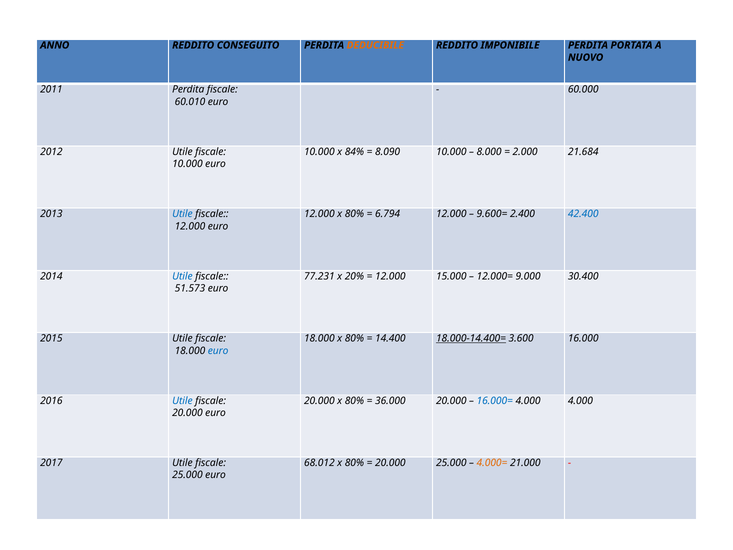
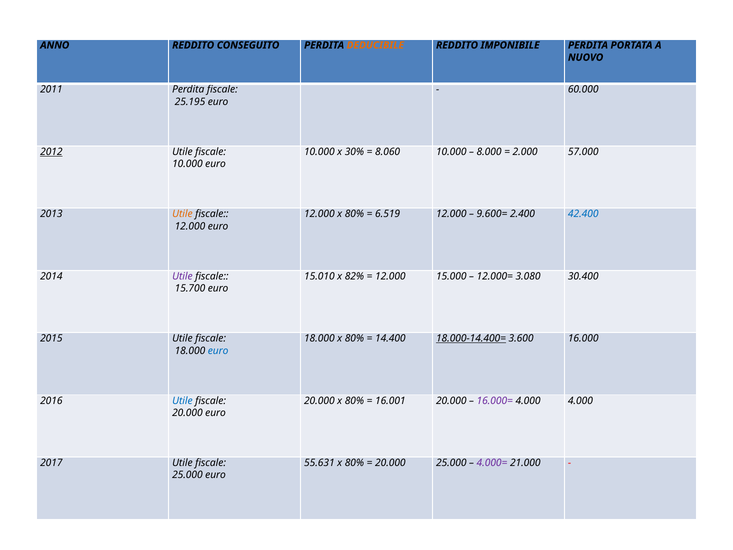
60.010: 60.010 -> 25.195 (190, 102)
2012 underline: none -> present (51, 152)
84%: 84% -> 30% (354, 152)
8.090: 8.090 -> 8.060 (388, 152)
21.684: 21.684 -> 57.000 (583, 152)
Utile colour: blue -> orange (182, 214)
6.794: 6.794 -> 6.519 (388, 214)
Utile colour: blue -> purple (182, 276)
77.231: 77.231 -> 15.010 (319, 276)
20%: 20% -> 82% (354, 276)
9.000: 9.000 -> 3.080 (528, 276)
51.573: 51.573 -> 15.700 (190, 288)
36.000: 36.000 -> 16.001 (390, 400)
16.000= colour: blue -> purple (495, 400)
68.012: 68.012 -> 55.631 (319, 463)
4.000= colour: orange -> purple (492, 463)
